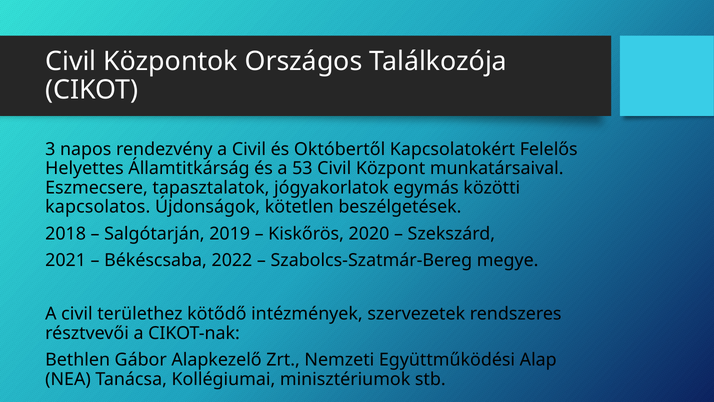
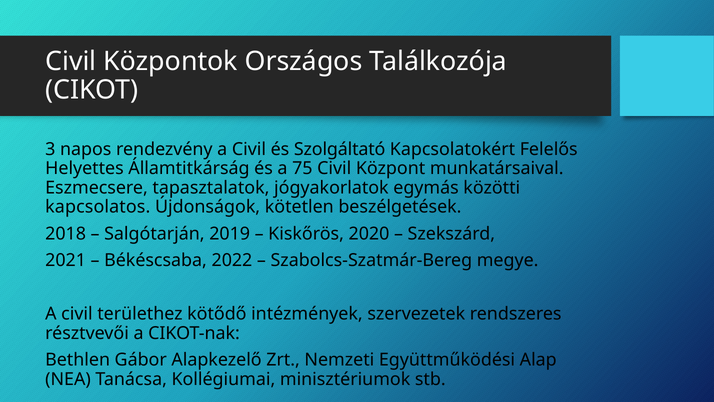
Októbertől: Októbertől -> Szolgáltató (340, 149)
53: 53 -> 75 (302, 168)
